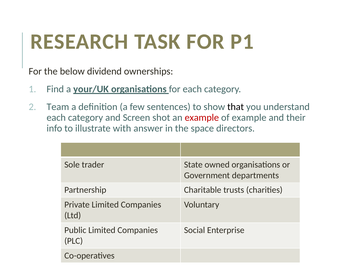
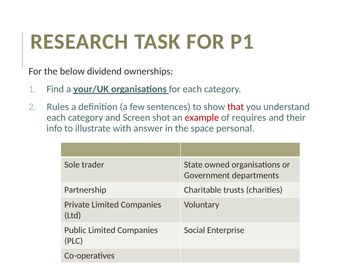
Team: Team -> Rules (58, 107)
that colour: black -> red (236, 107)
of example: example -> requires (249, 118)
directors: directors -> personal (235, 129)
